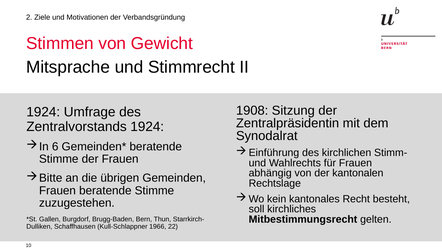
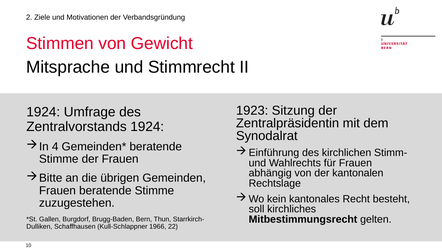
1908: 1908 -> 1923 (252, 111)
6: 6 -> 4 (55, 146)
